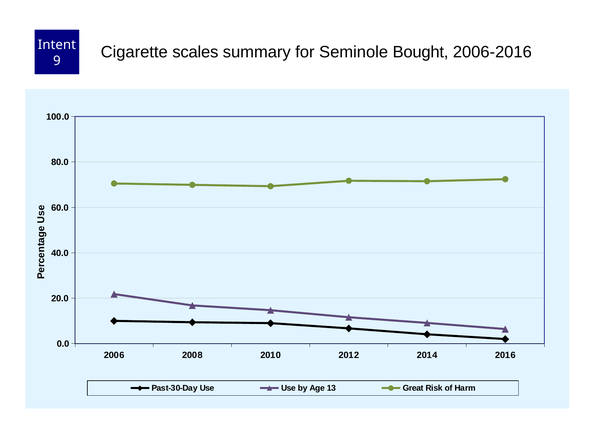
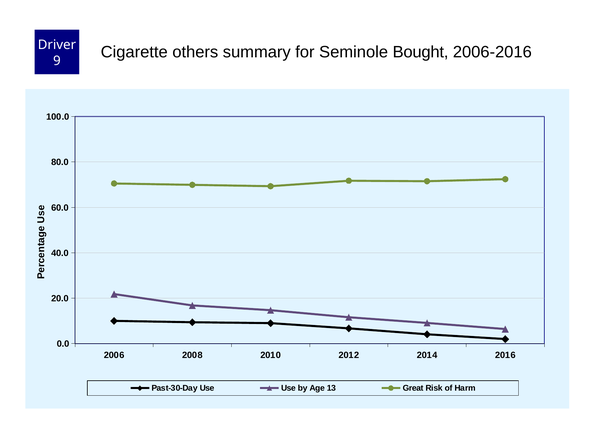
Intent: Intent -> Driver (57, 45)
scales: scales -> others (195, 52)
